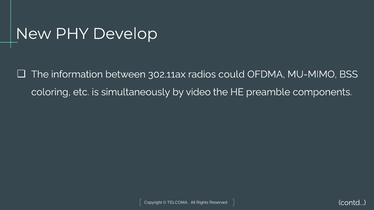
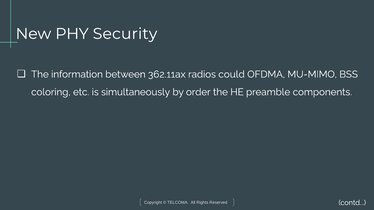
Develop: Develop -> Security (125, 34)
302.11ax: 302.11ax -> 362.11ax (167, 74)
video: video -> order (198, 92)
